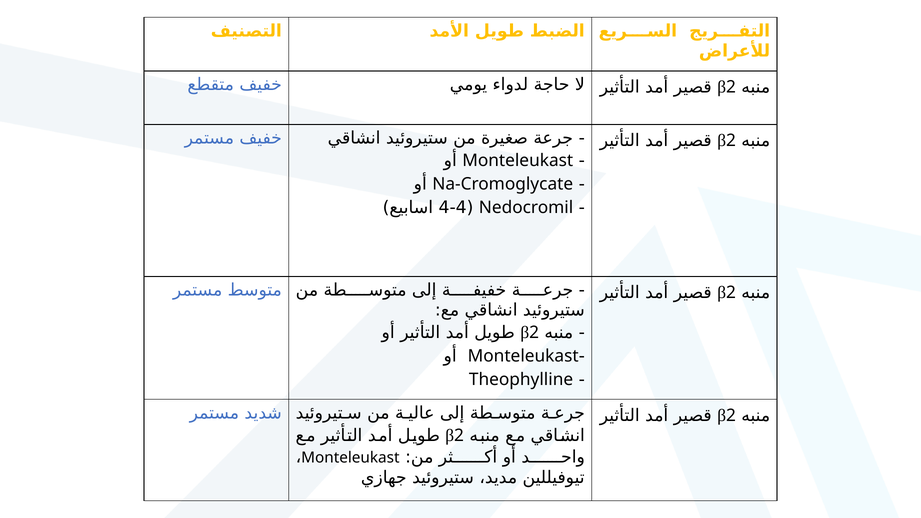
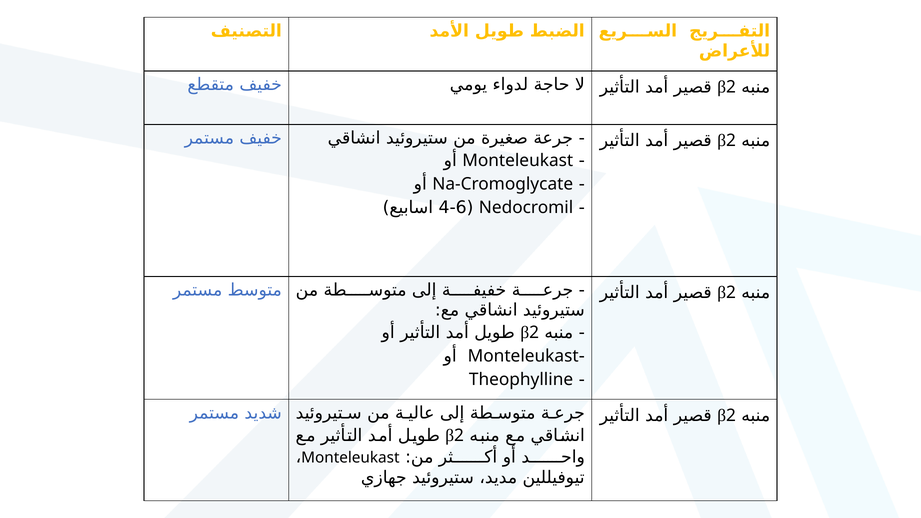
4-4: 4-4 -> 4-6 (453, 208)
